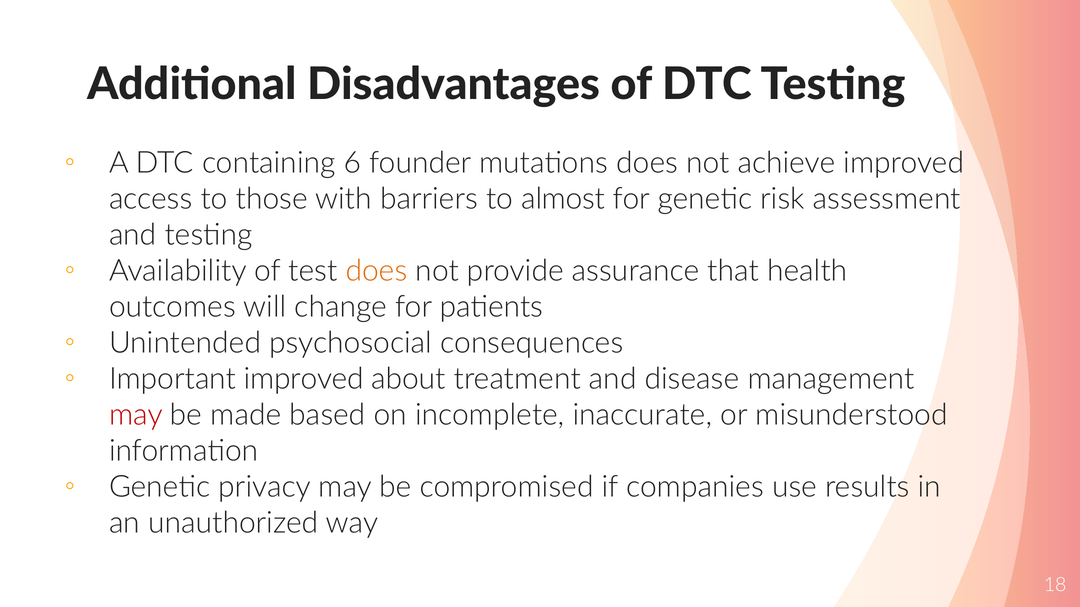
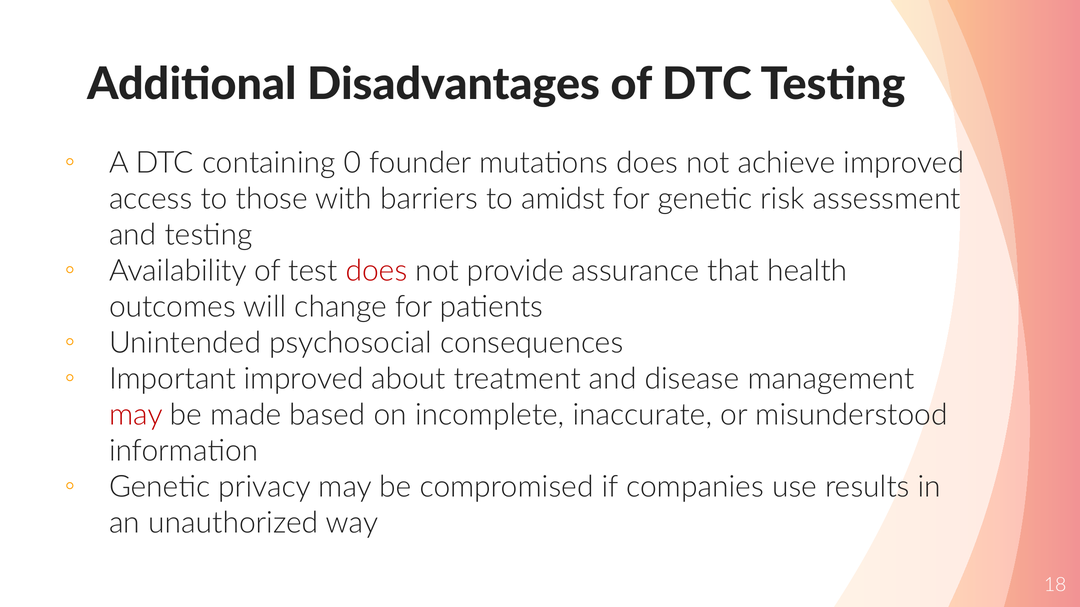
6: 6 -> 0 (352, 163)
almost: almost -> amidst (563, 199)
does colour: orange -> red (377, 271)
